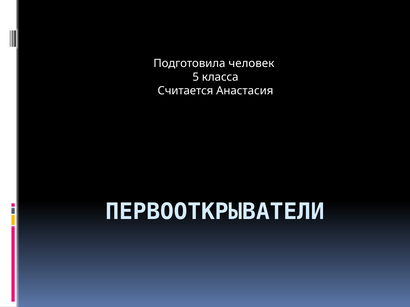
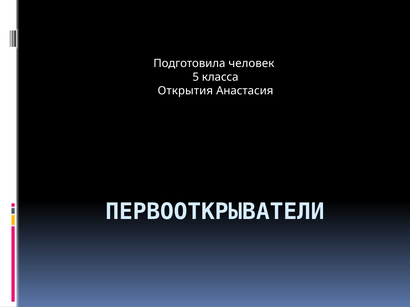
Считается: Считается -> Открытия (185, 91)
